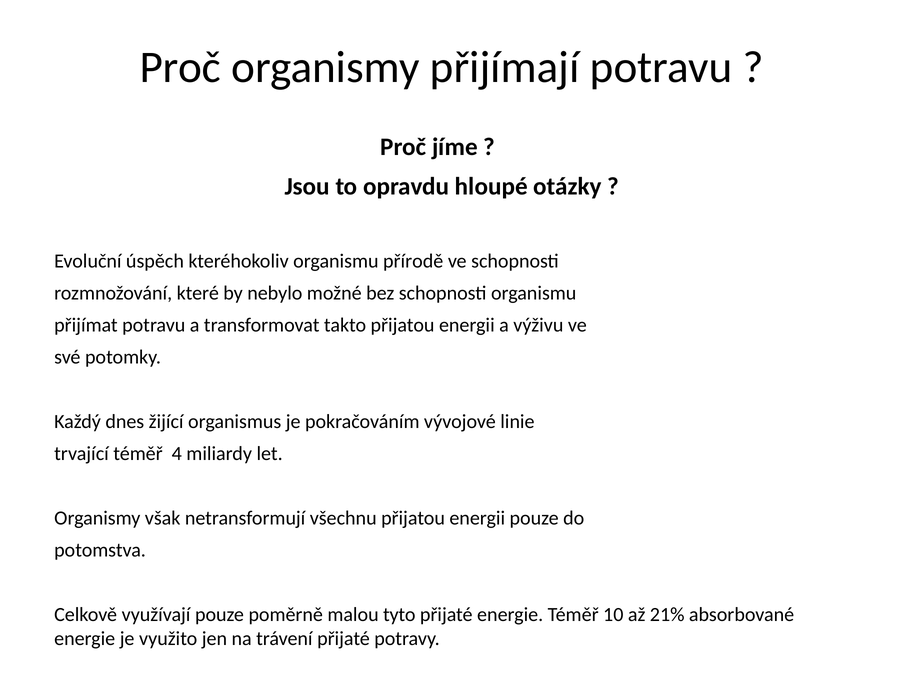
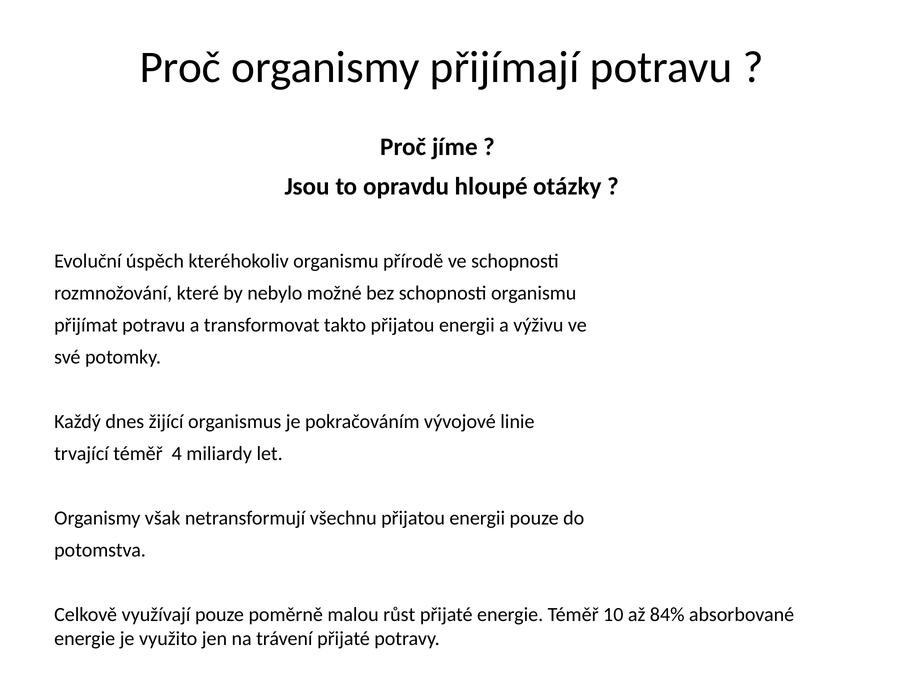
tyto: tyto -> růst (399, 614)
21%: 21% -> 84% (667, 614)
